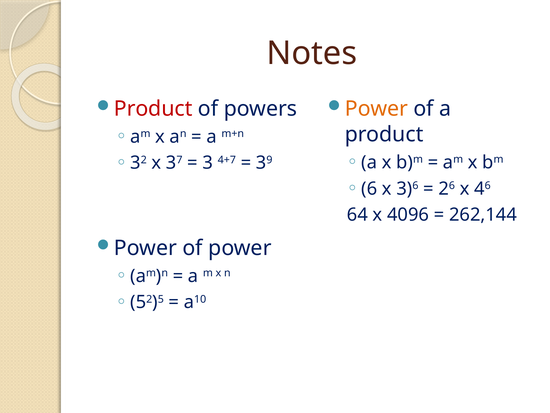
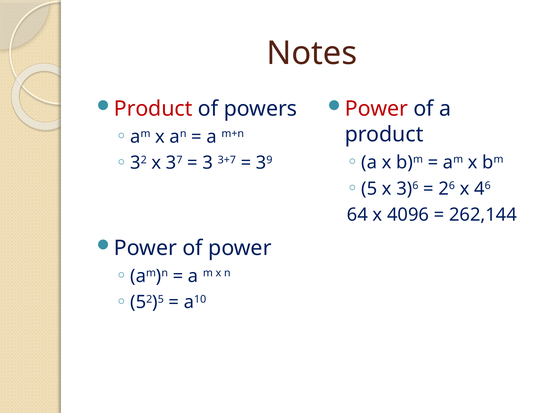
Power colour: orange -> red (376, 109)
4+7: 4+7 -> 3+7 (227, 160)
6: 6 -> 5 (369, 188)
